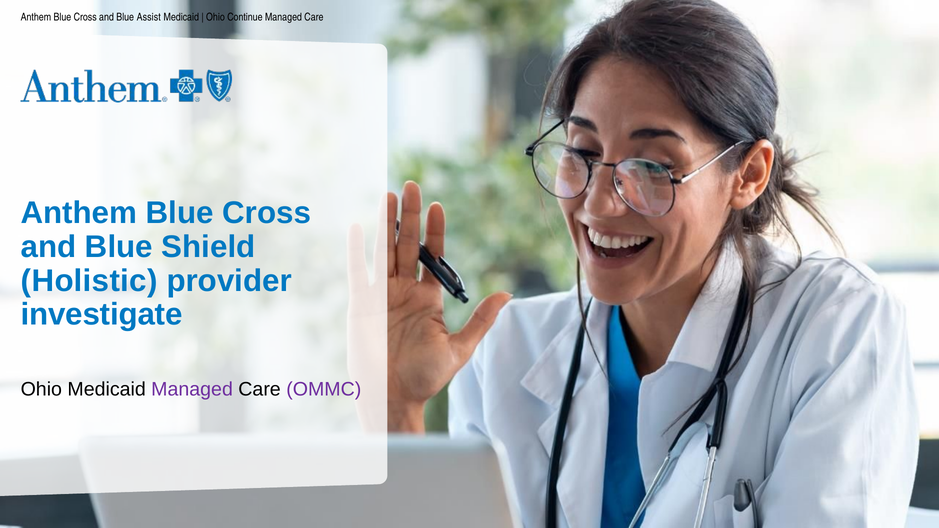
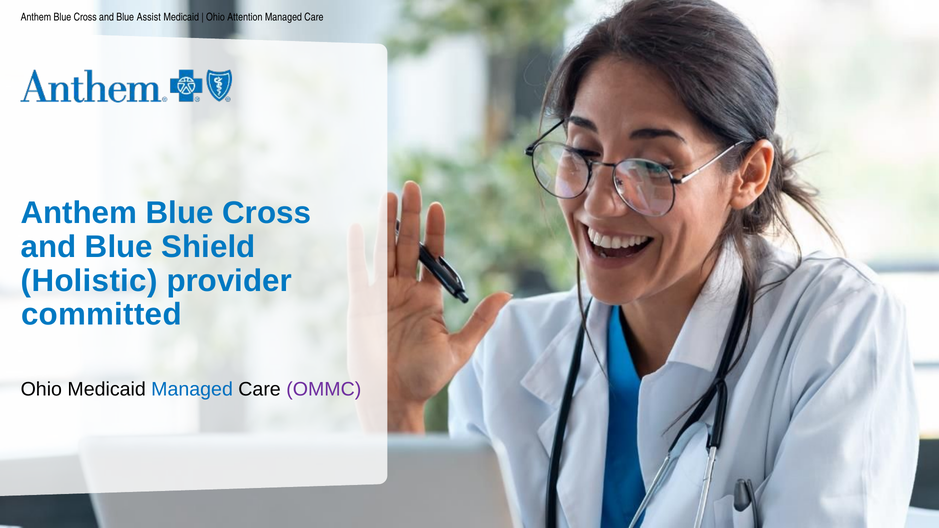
Continue: Continue -> Attention (245, 17)
investigate: investigate -> committed (101, 315)
Managed colour: purple -> blue (192, 389)
